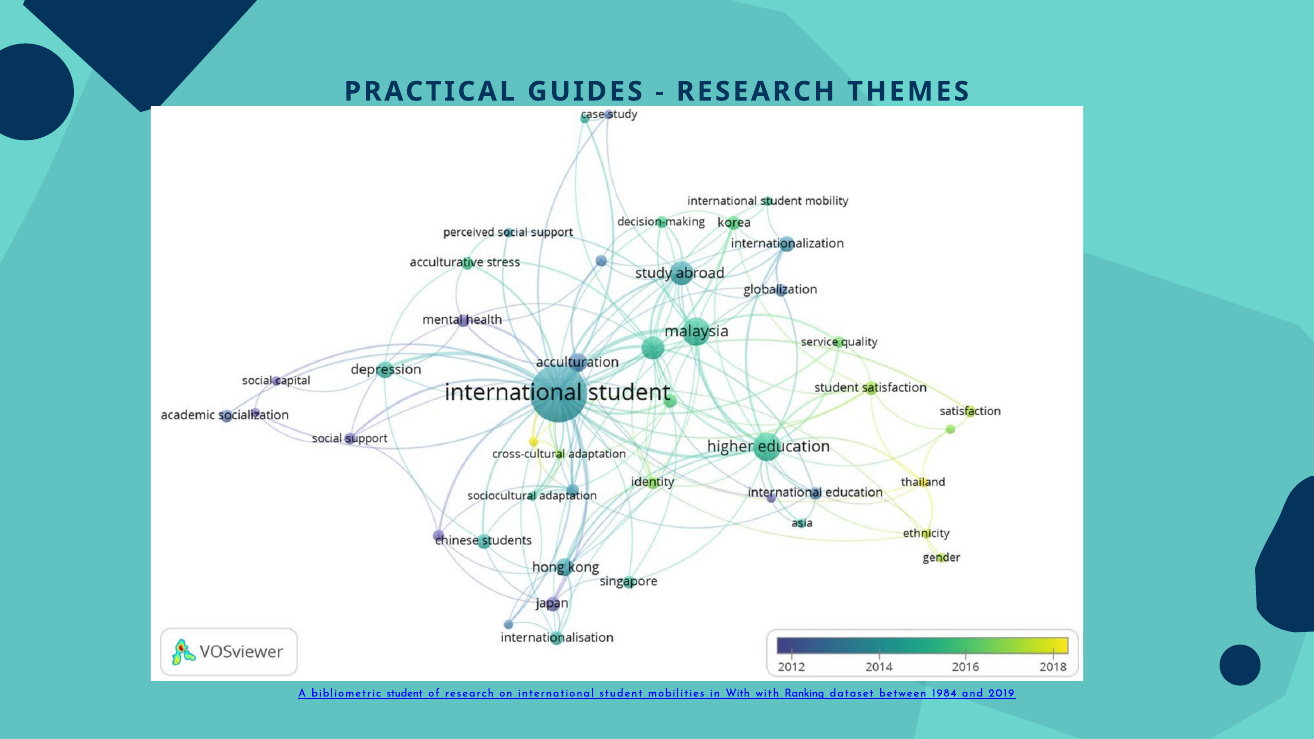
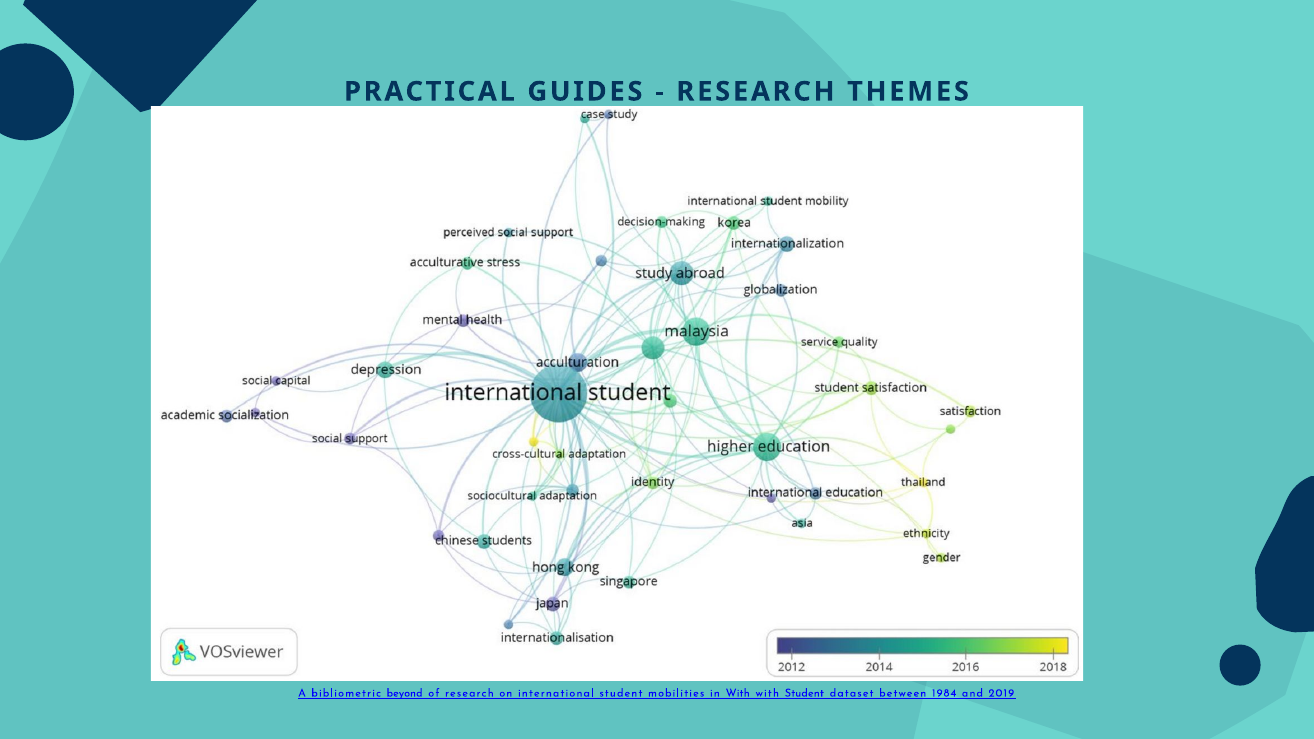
bibliometric student: student -> beyond (405, 693)
with Ranking: Ranking -> Student (804, 693)
